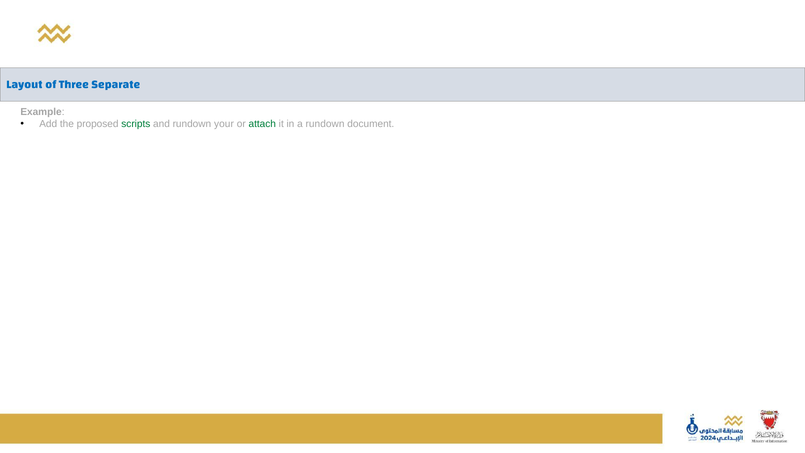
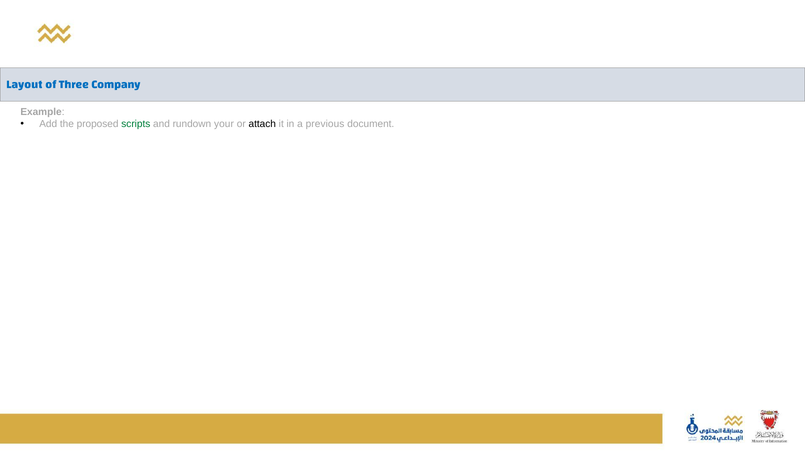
Separate: Separate -> Company (116, 84)
attach colour: green -> black (262, 124)
a rundown: rundown -> previous (325, 124)
